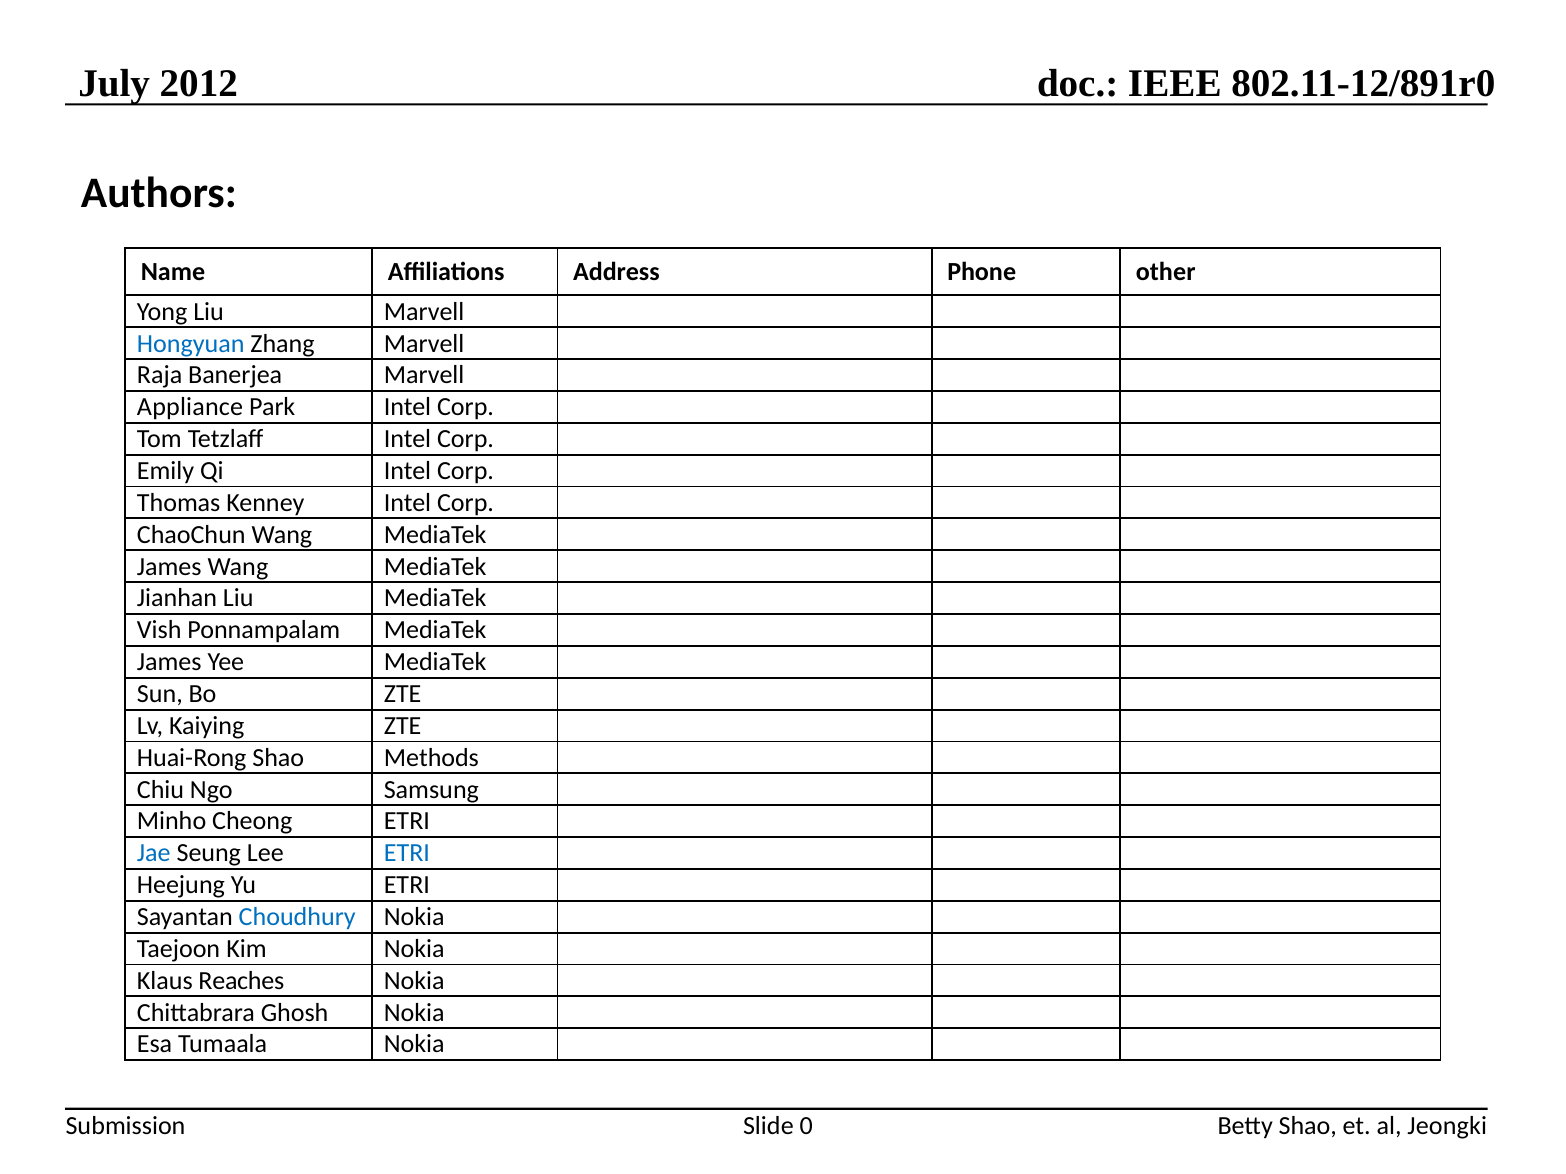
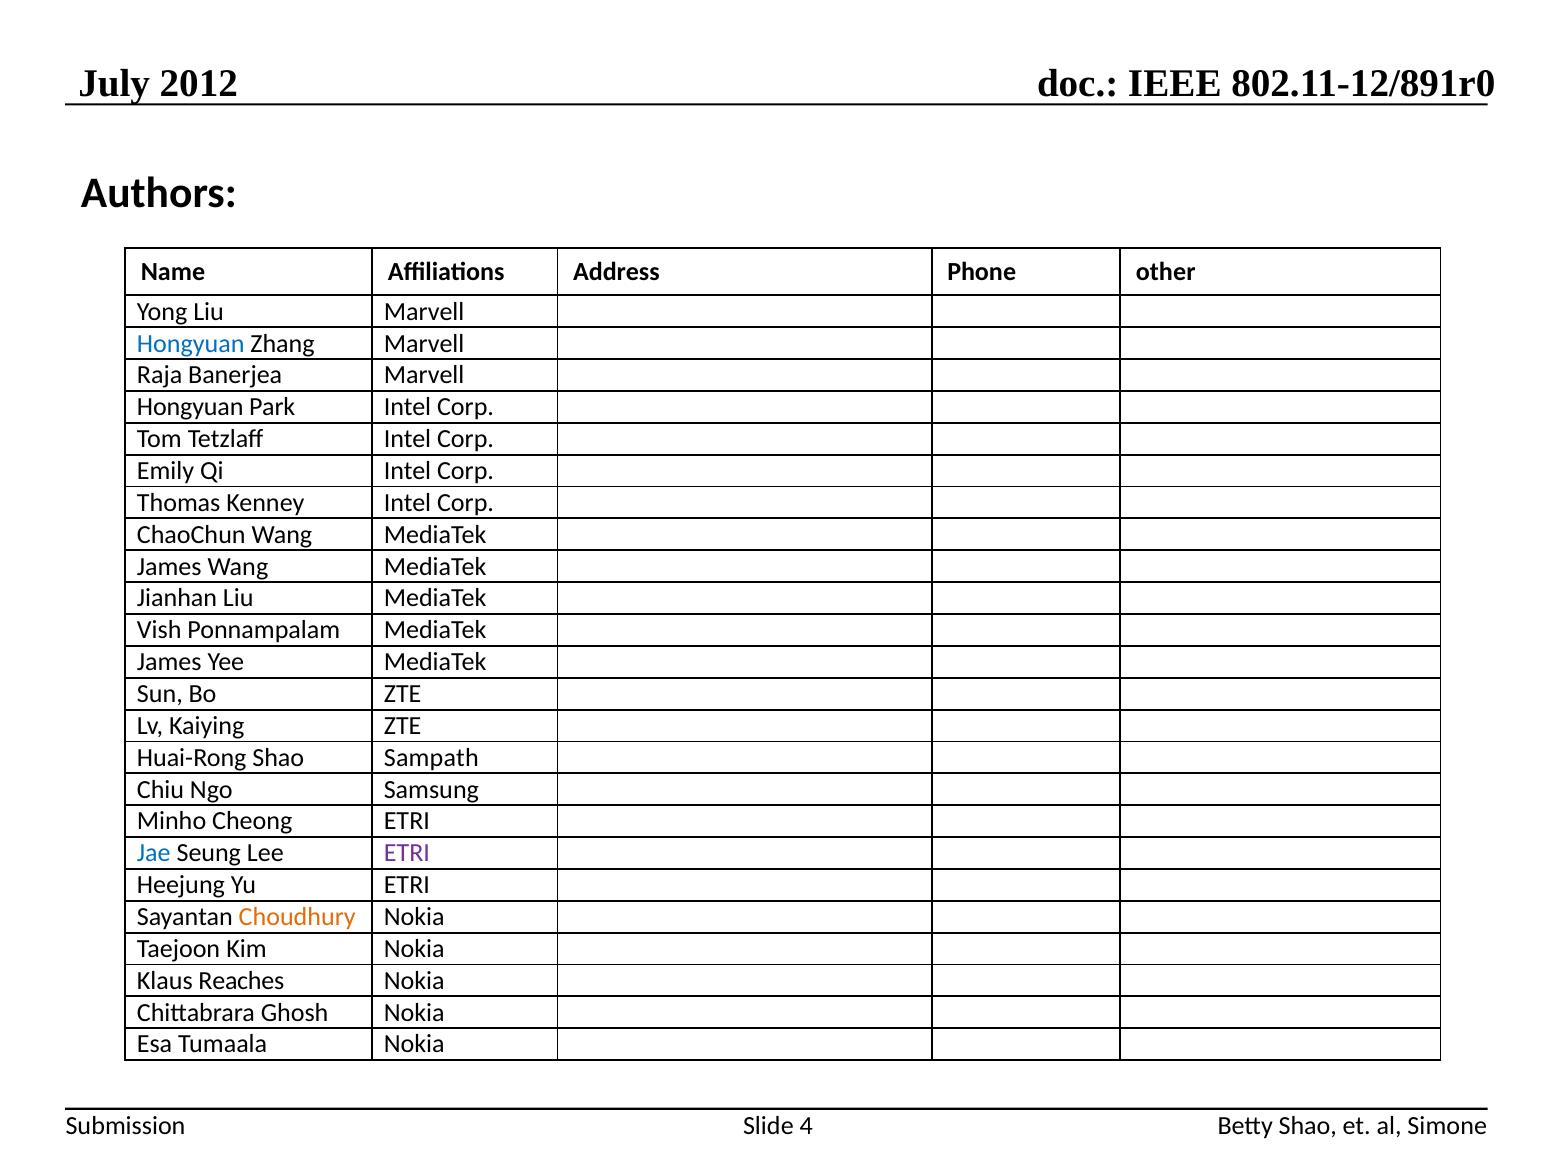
Appliance: Appliance -> Hongyuan (190, 407)
Methods: Methods -> Sampath (431, 758)
ETRI colour: blue -> purple (407, 854)
Choudhury colour: blue -> orange (297, 917)
0: 0 -> 4 (806, 1126)
Jeongki: Jeongki -> Simone (1447, 1127)
